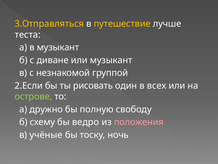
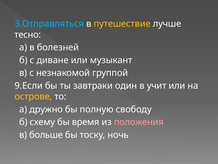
3.Отправляться colour: yellow -> light blue (49, 24)
теста: теста -> тесно (28, 35)
в музыкант: музыкант -> болезней (58, 47)
2.Если: 2.Если -> 9.Если (29, 85)
рисовать: рисовать -> завтраки (93, 85)
всех: всех -> учит (157, 85)
острове colour: light green -> yellow (33, 96)
ведро: ведро -> время (86, 122)
учёные: учёные -> больше (46, 135)
